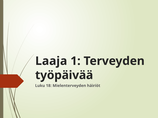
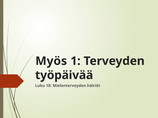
Laaja: Laaja -> Myös (51, 61)
